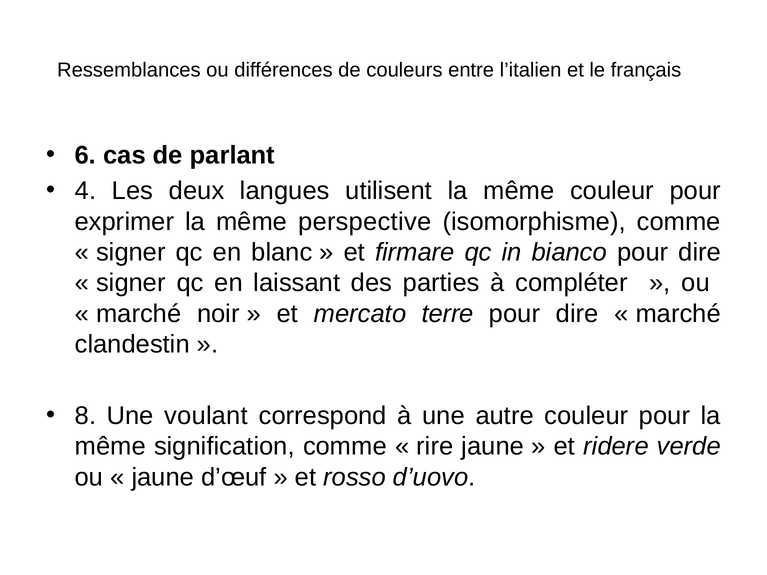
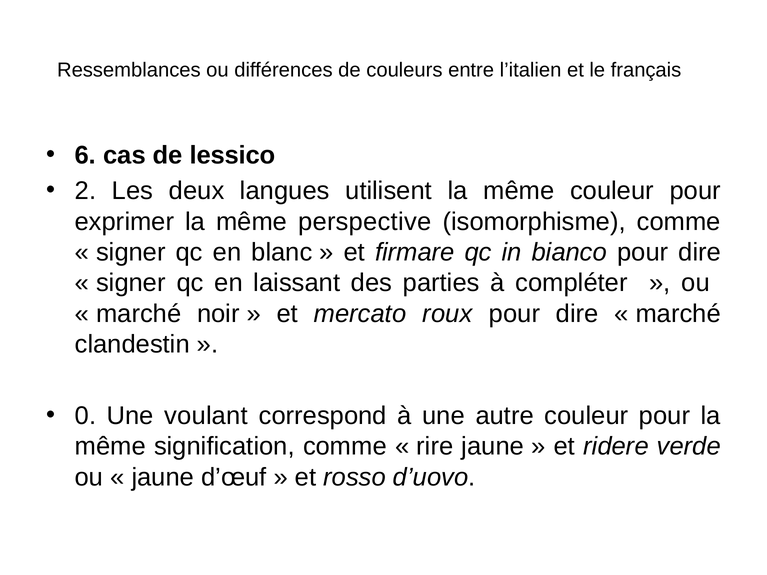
parlant: parlant -> lessico (233, 155)
4: 4 -> 2 (85, 191)
terre: terre -> roux (448, 314)
8: 8 -> 0 (85, 416)
